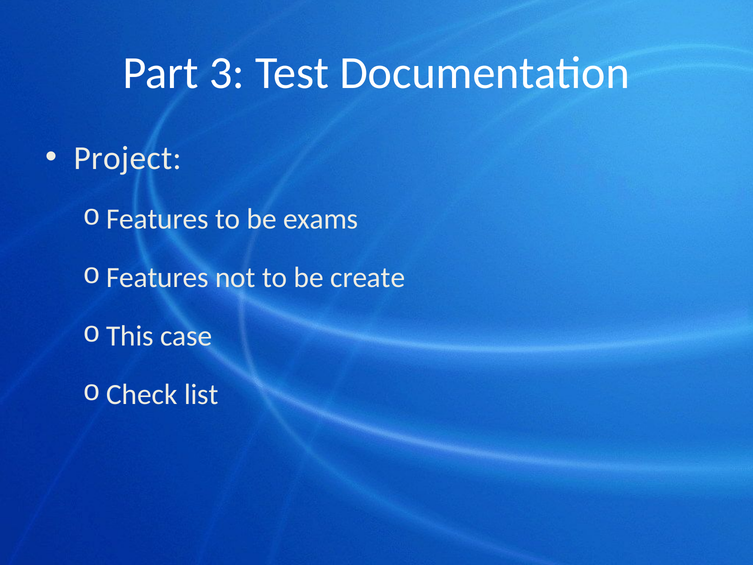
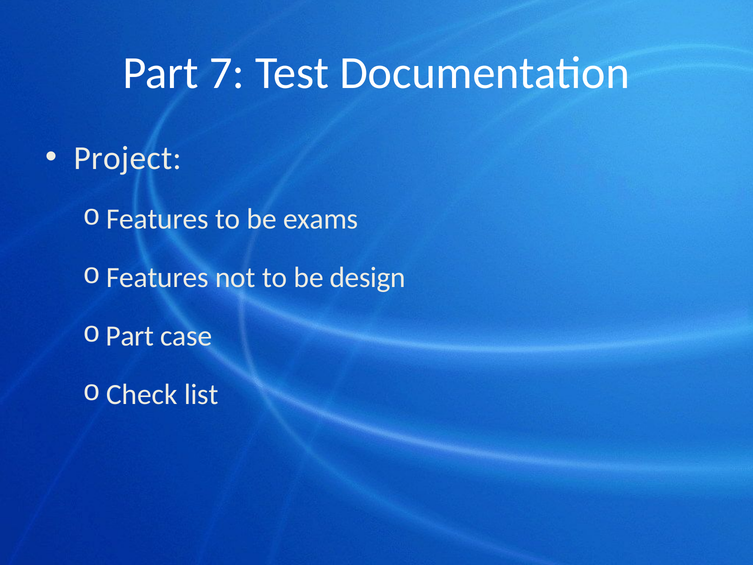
3: 3 -> 7 (227, 73)
create: create -> design (368, 277)
This: This -> Part (130, 336)
